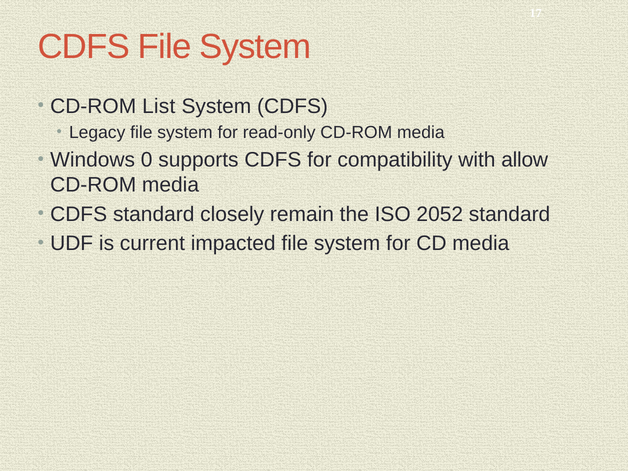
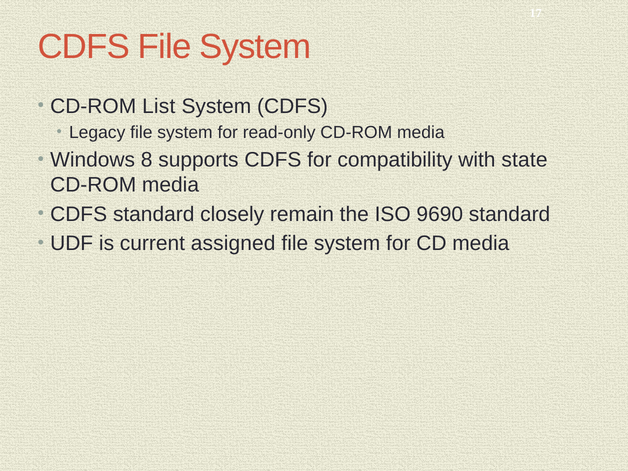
0: 0 -> 8 (147, 160)
allow: allow -> state (524, 160)
2052: 2052 -> 9690 (440, 214)
impacted: impacted -> assigned (233, 244)
